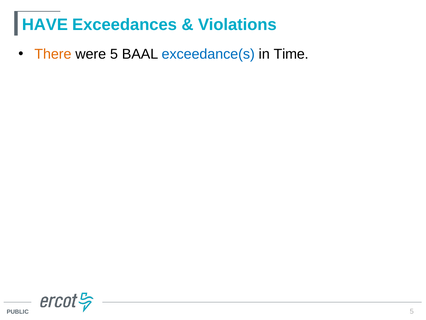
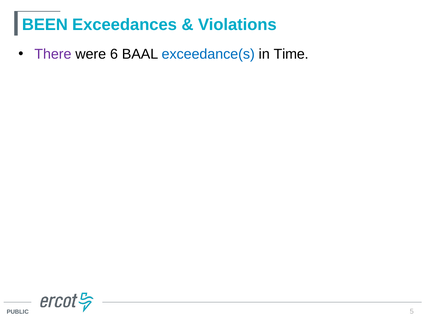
HAVE: HAVE -> BEEN (45, 25)
There colour: orange -> purple (53, 54)
were 5: 5 -> 6 (114, 54)
